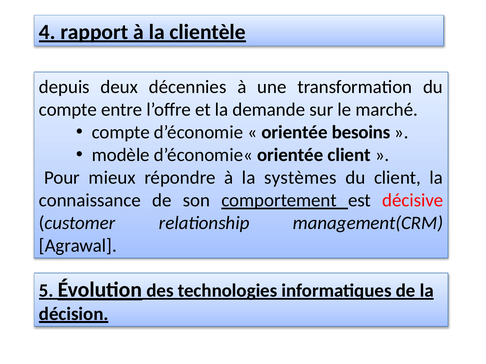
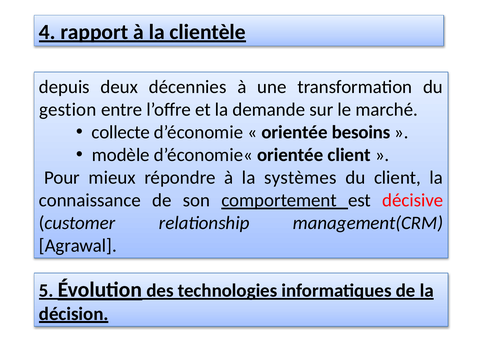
compte: compte -> gestion (68, 110)
compte: compte -> collecte (121, 133)
